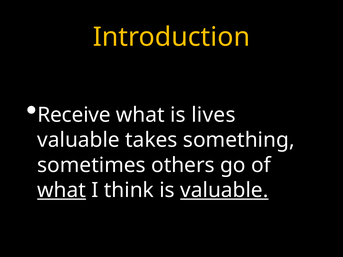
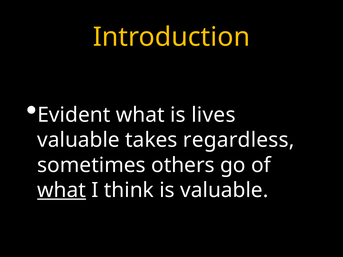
Receive: Receive -> Evident (74, 115)
something: something -> regardless (239, 140)
valuable underline: present -> none (224, 190)
